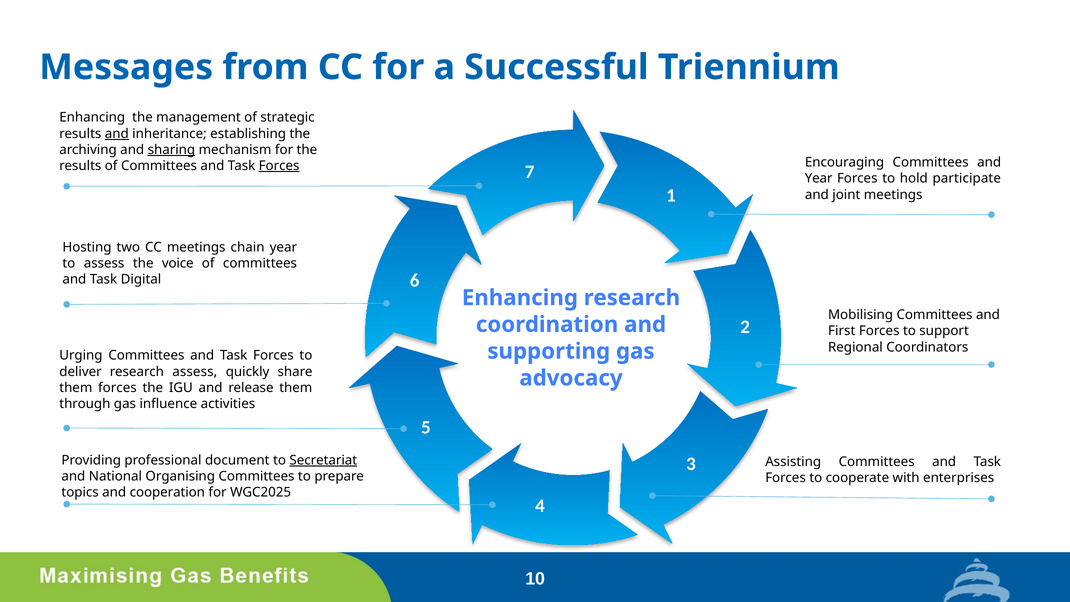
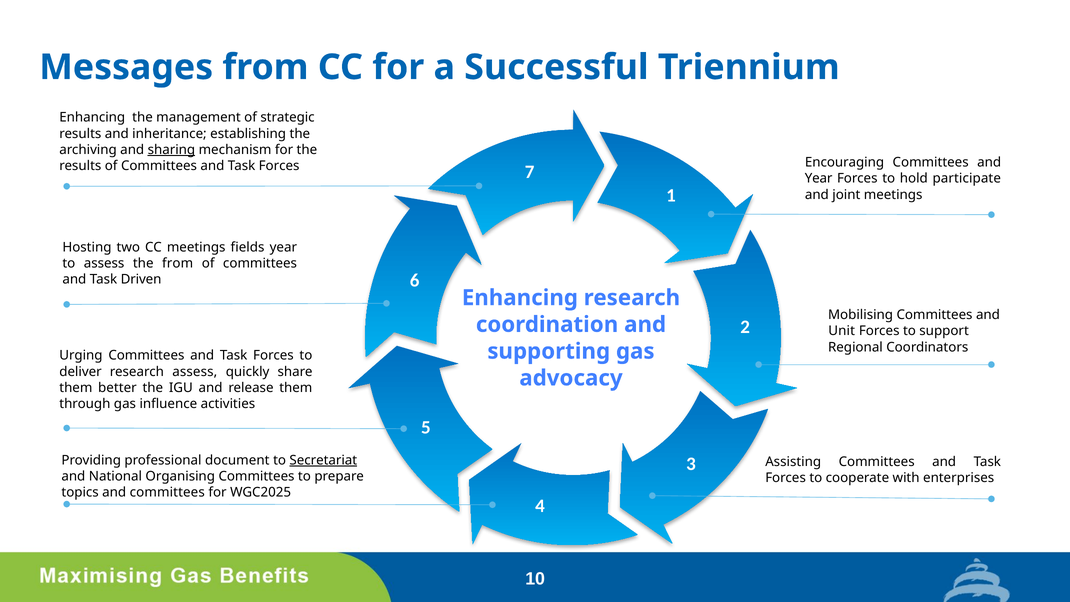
and underline: present -> none (117, 134)
Forces underline: present -> none (279, 166)
chain: chain -> fields (248, 247)
the voice: voice -> from (178, 263)
Digital: Digital -> Driven (141, 279)
First: First -> Unit (842, 331)
them forces: forces -> better (117, 388)
and cooperation: cooperation -> committees (167, 492)
